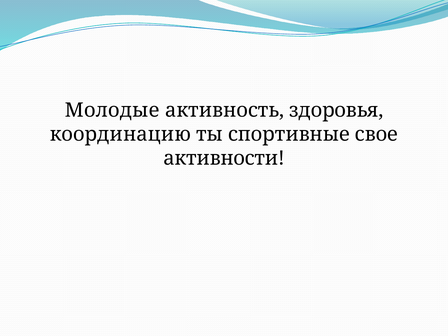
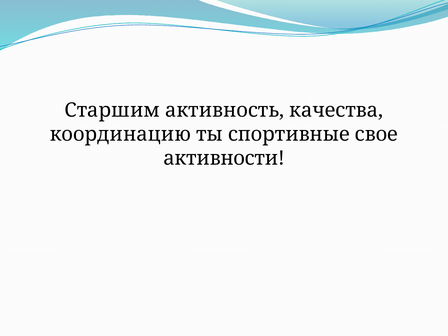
Молодые: Молодые -> Старшим (112, 110)
здоровья: здоровья -> качества (336, 110)
